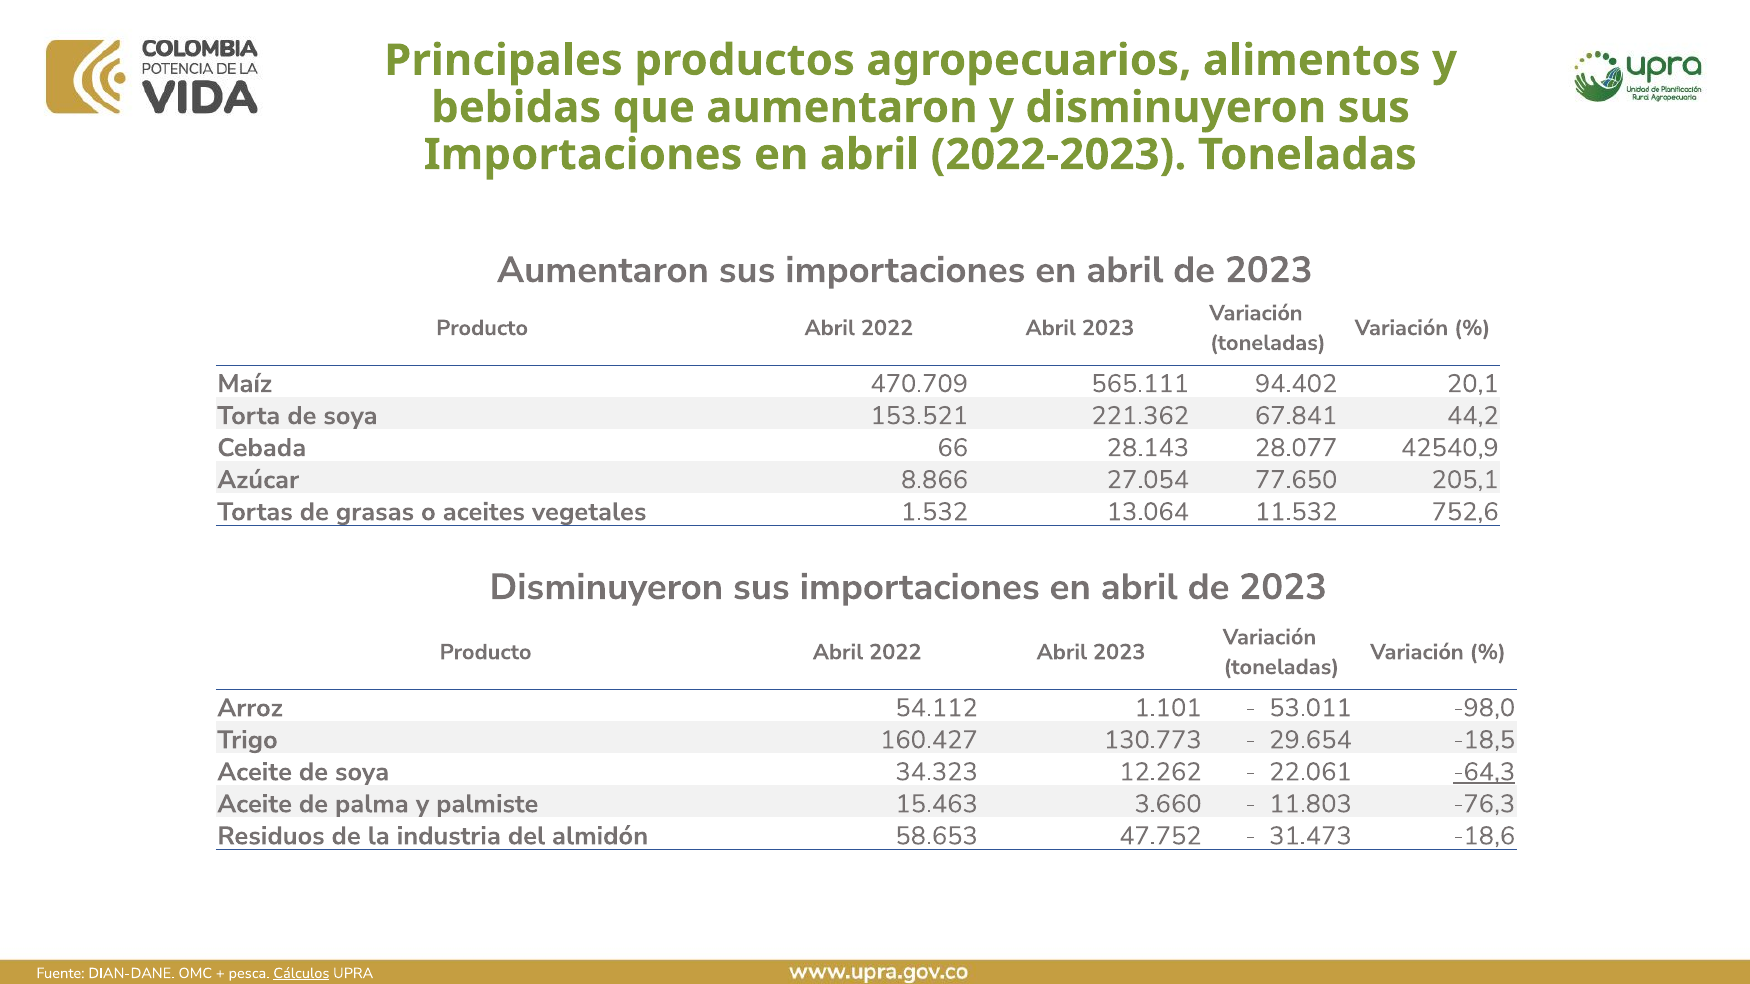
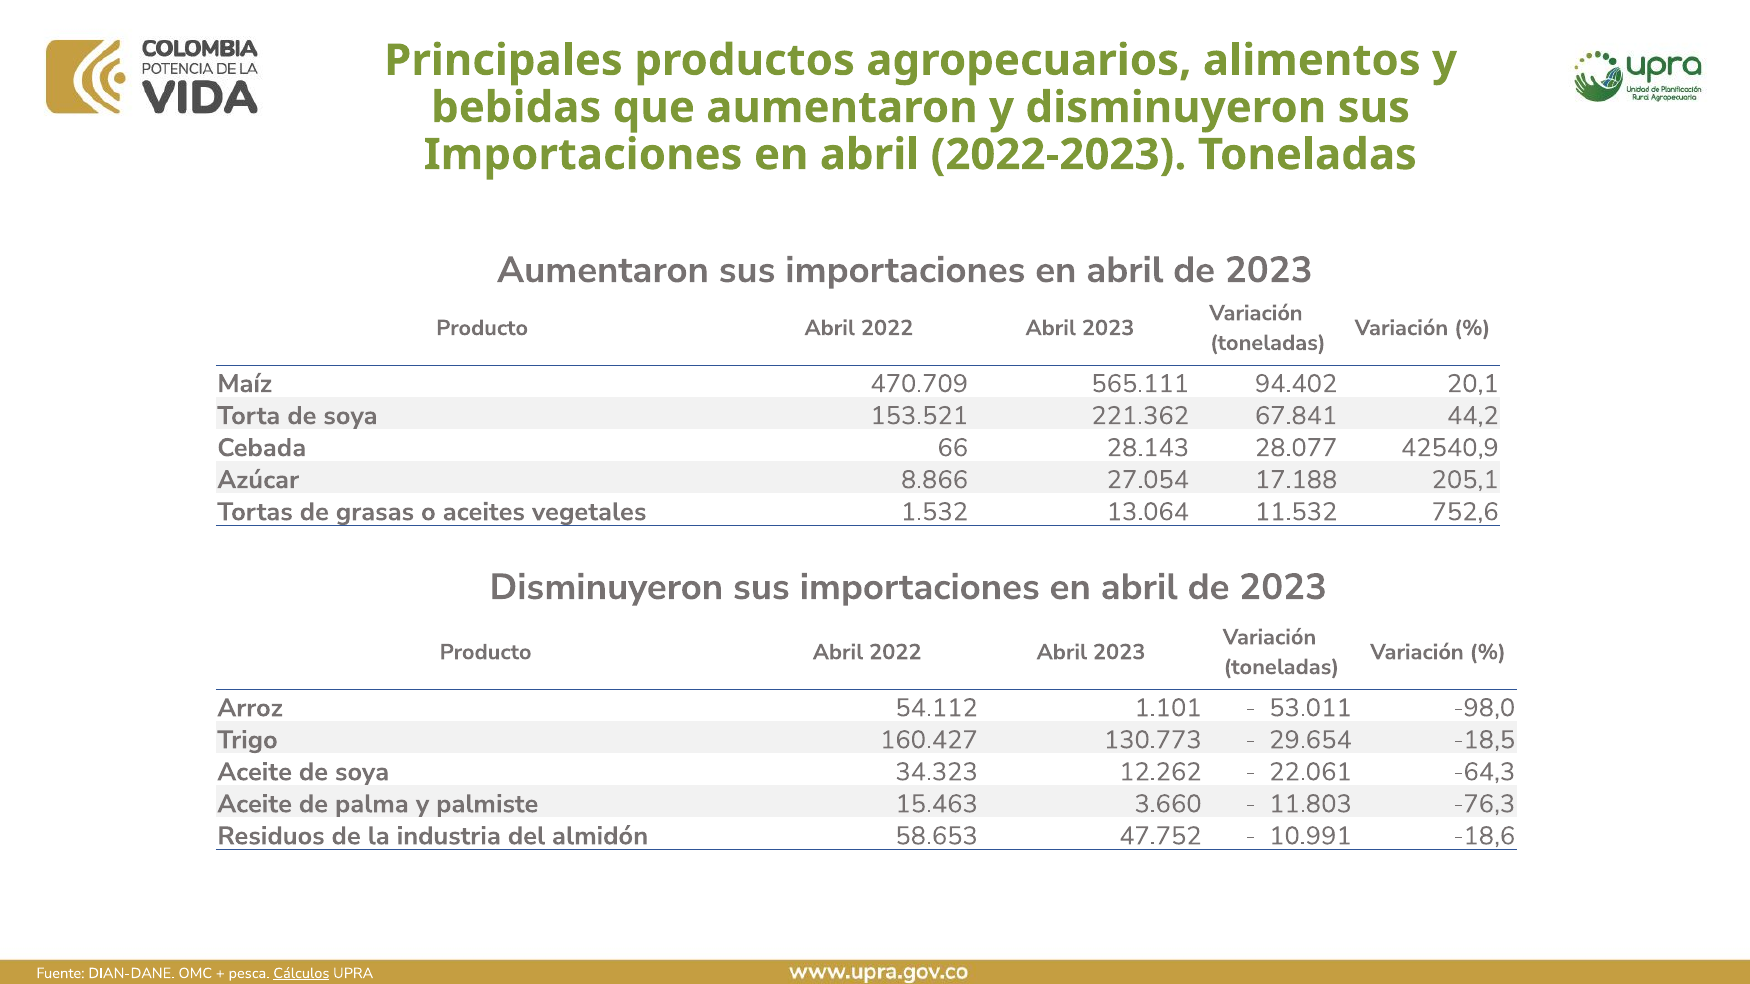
77.650: 77.650 -> 17.188 (1296, 480)
-64,3 underline: present -> none (1484, 772)
31.473: 31.473 -> 10.991 (1310, 836)
